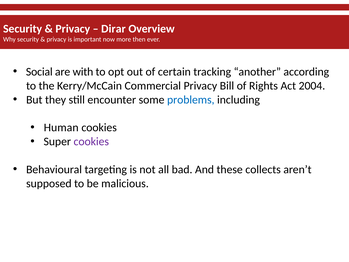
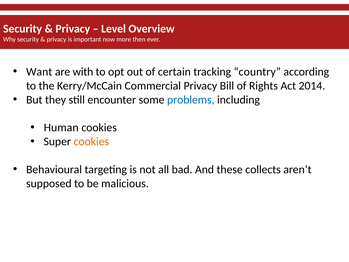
Dirar: Dirar -> Level (114, 29)
Social: Social -> Want (39, 72)
another: another -> country (257, 72)
2004: 2004 -> 2014 (312, 86)
cookies colour: purple -> orange (91, 141)
